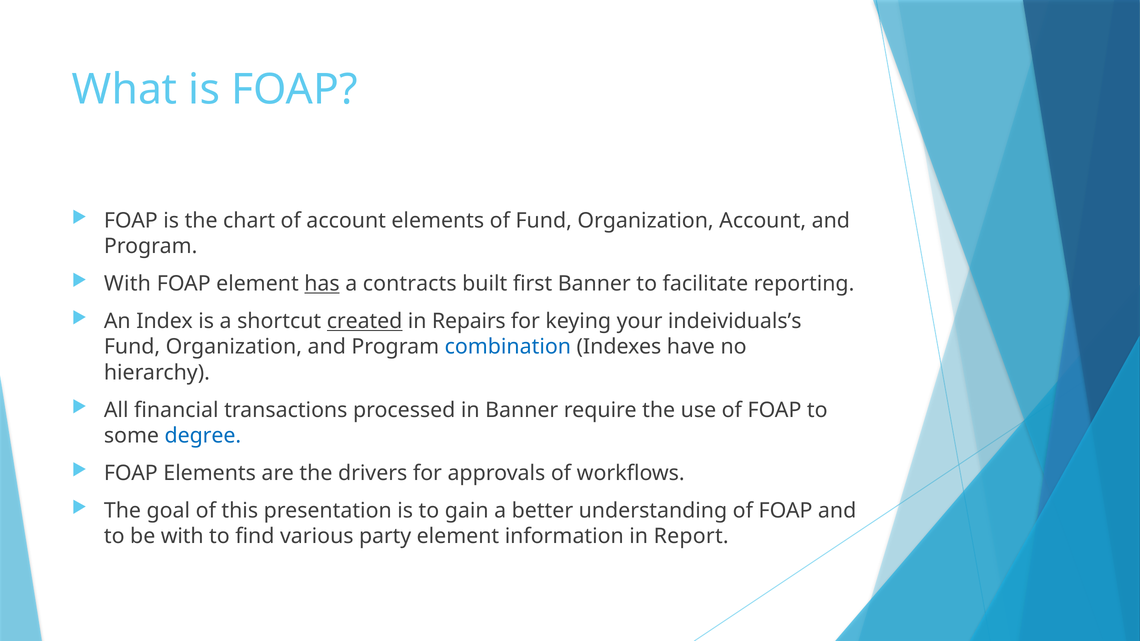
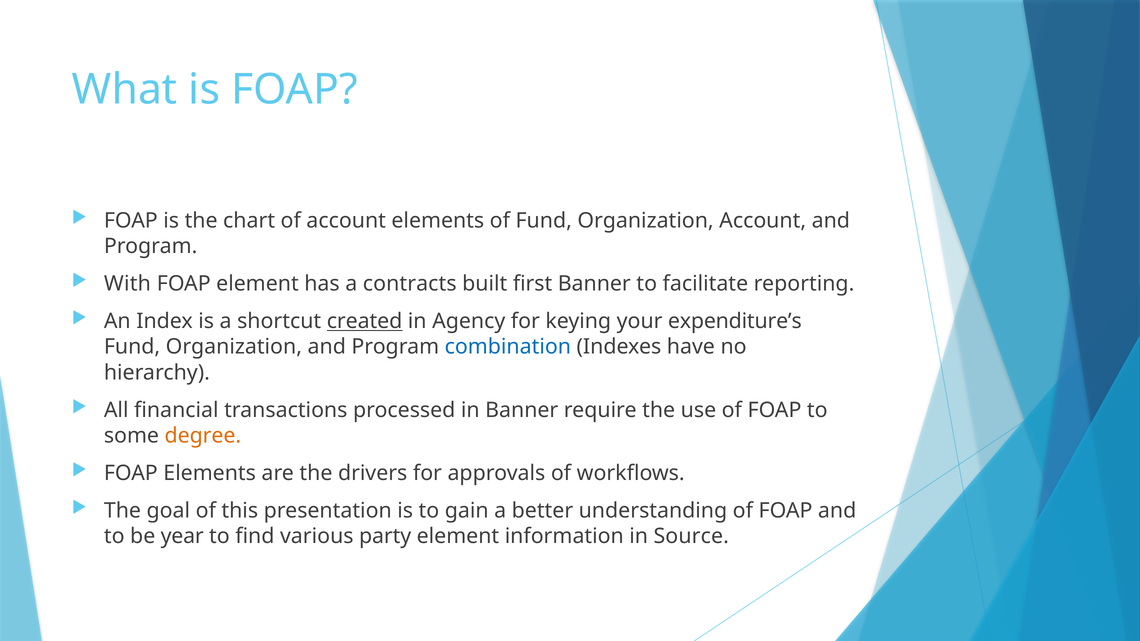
has underline: present -> none (322, 284)
Repairs: Repairs -> Agency (469, 321)
indeividuals’s: indeividuals’s -> expenditure’s (735, 321)
degree colour: blue -> orange (203, 436)
be with: with -> year (182, 537)
Report: Report -> Source (691, 537)
